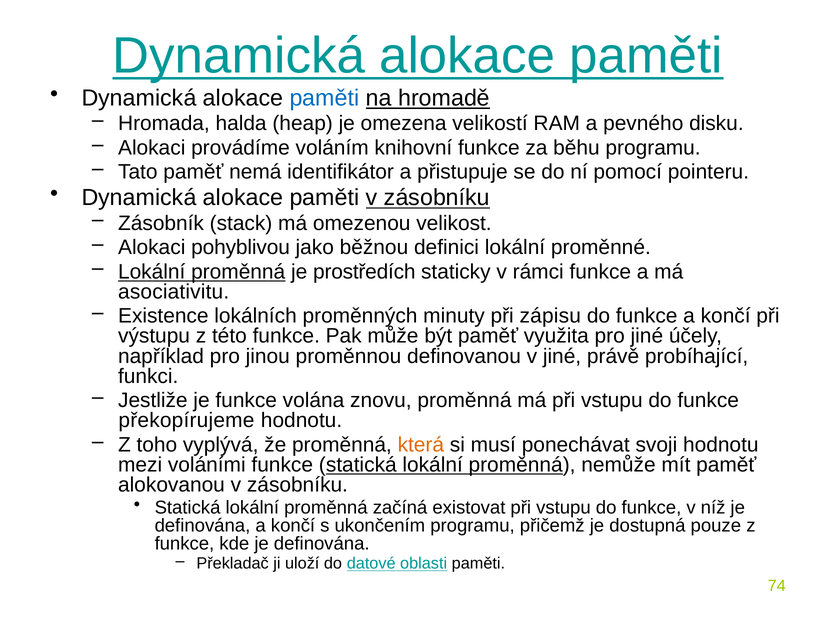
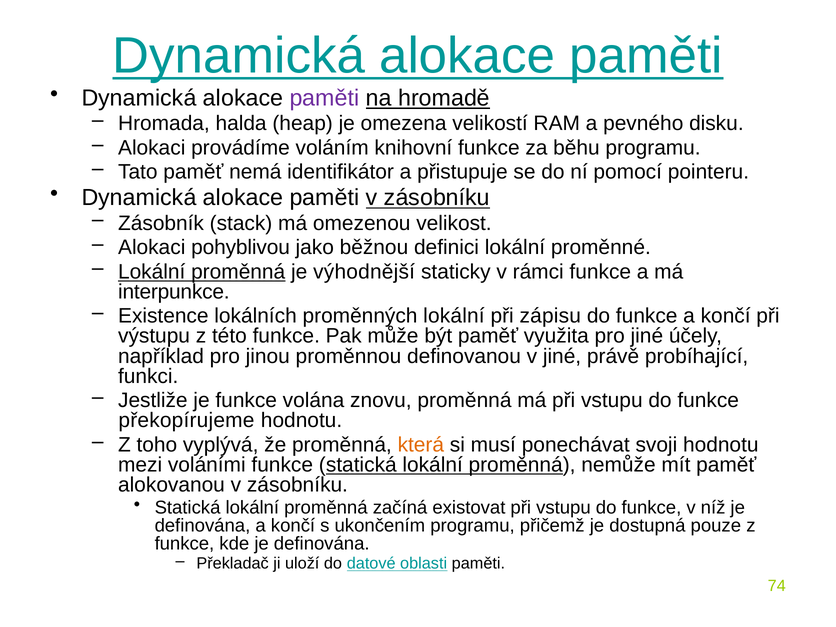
paměti colour: blue -> purple (324, 98)
prostředích: prostředích -> výhodnější (364, 272)
asociativitu: asociativitu -> interpunkce (174, 292)
proměnných minuty: minuty -> lokální (454, 316)
